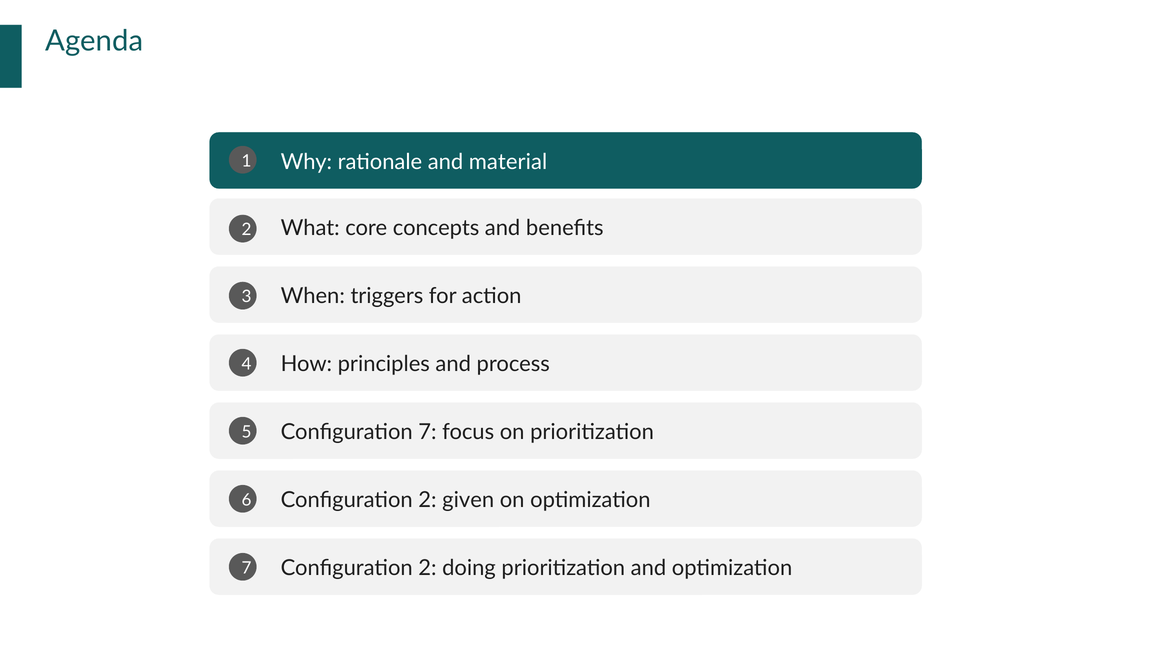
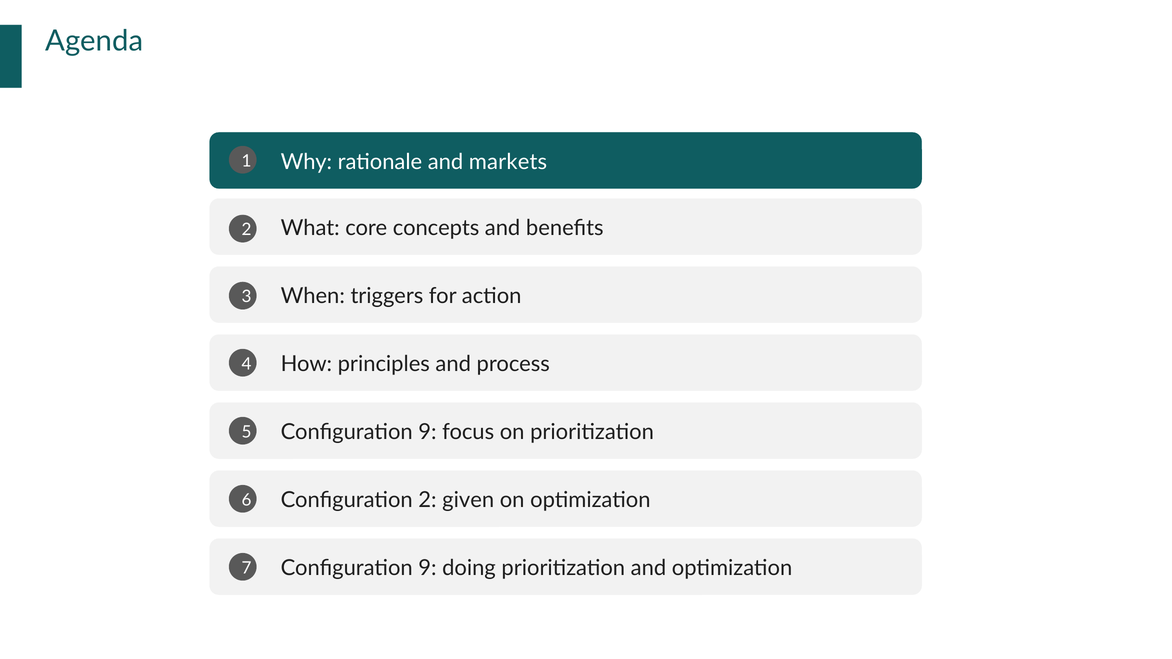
material: material -> markets (508, 162)
7: 7 -> 9 (427, 432)
2: 2 -> 9 (427, 568)
